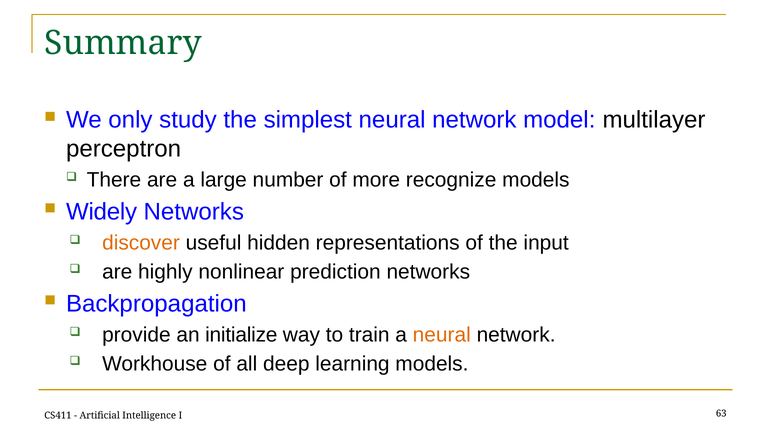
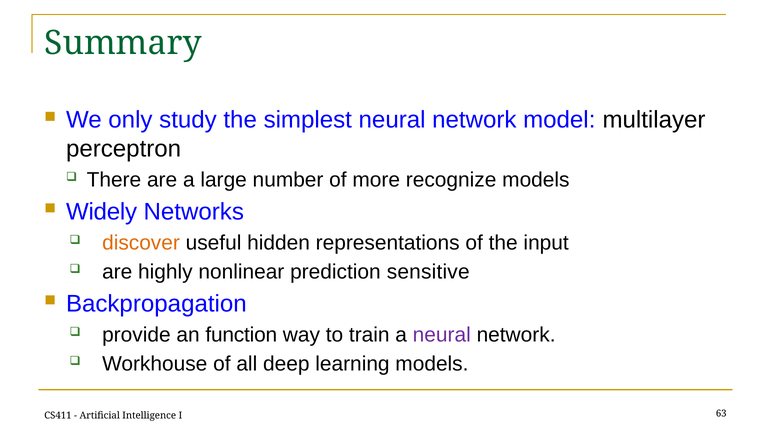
prediction networks: networks -> sensitive (428, 272)
initialize: initialize -> function (241, 335)
neural colour: orange -> purple (442, 335)
